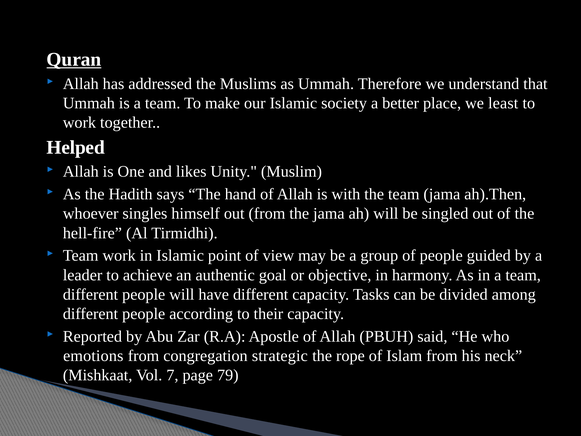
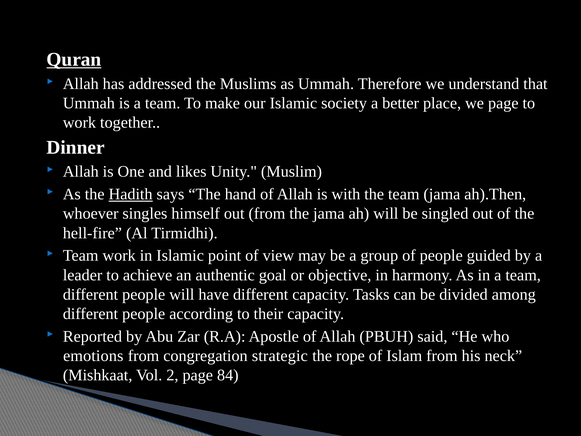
we least: least -> page (503, 103)
Helped: Helped -> Dinner (76, 147)
Hadith underline: none -> present (131, 194)
7: 7 -> 2 (172, 375)
79: 79 -> 84 (228, 375)
